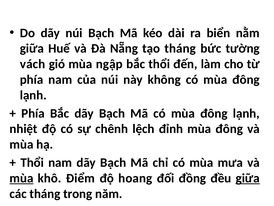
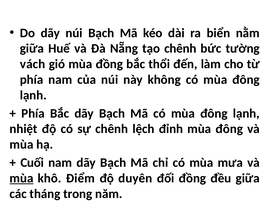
tạo tháng: tháng -> chênh (180, 48)
mùa ngập: ngập -> đồng (109, 64)
Thổi: Thổi -> Cuối (32, 162)
hoang: hoang -> duyên (135, 178)
giữa underline: present -> none (248, 178)
